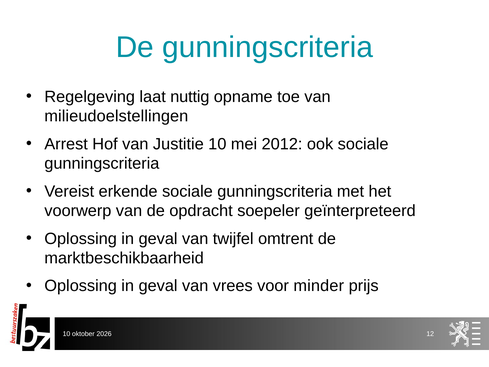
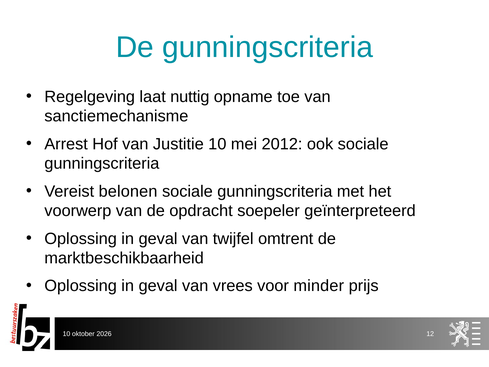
milieudoelstellingen: milieudoelstellingen -> sanctiemechanisme (116, 116)
erkende: erkende -> belonen (128, 191)
